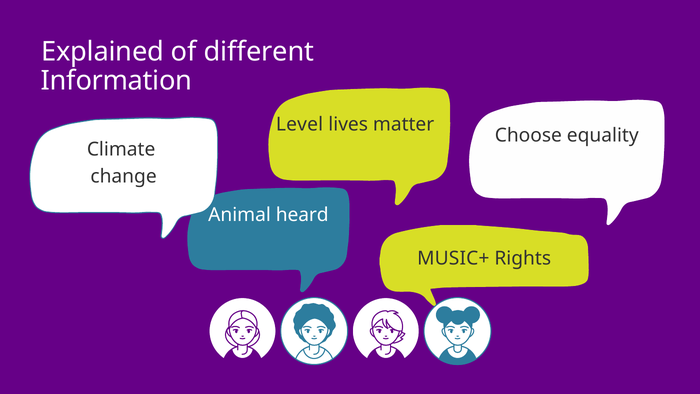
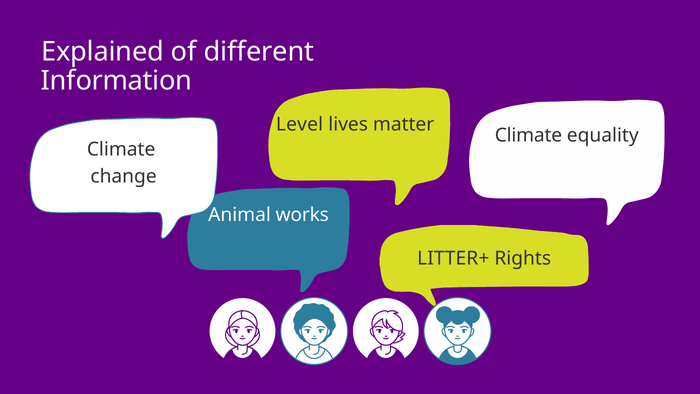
Choose: Choose -> Climate (528, 135)
heard: heard -> works (302, 215)
MUSIC+: MUSIC+ -> LITTER+ (453, 258)
